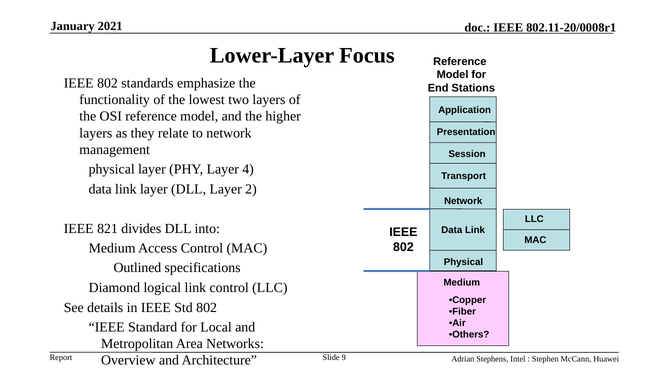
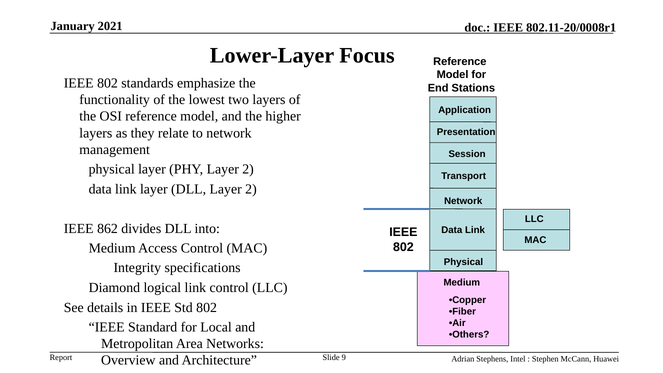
PHY Layer 4: 4 -> 2 (248, 169)
821: 821 -> 862 (108, 229)
Outlined: Outlined -> Integrity (137, 268)
